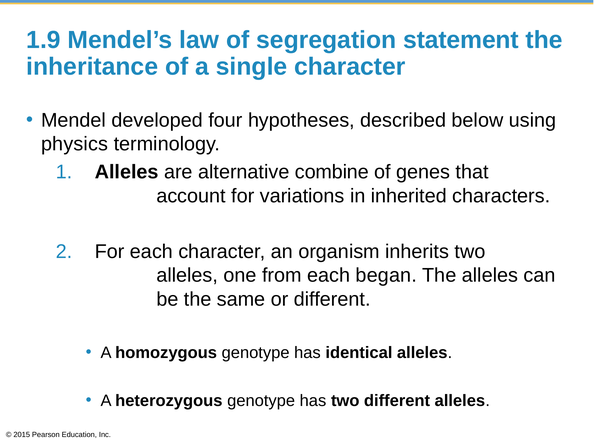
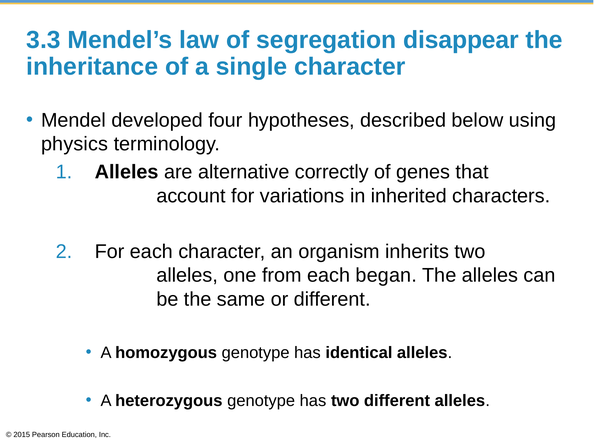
1.9: 1.9 -> 3.3 (43, 40)
statement: statement -> disappear (461, 40)
combine: combine -> correctly (332, 172)
